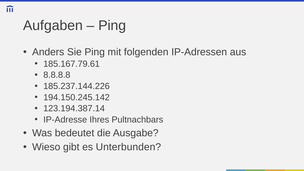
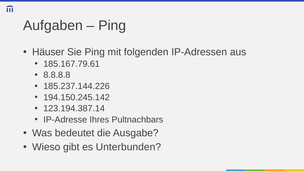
Anders: Anders -> Häuser (48, 52)
